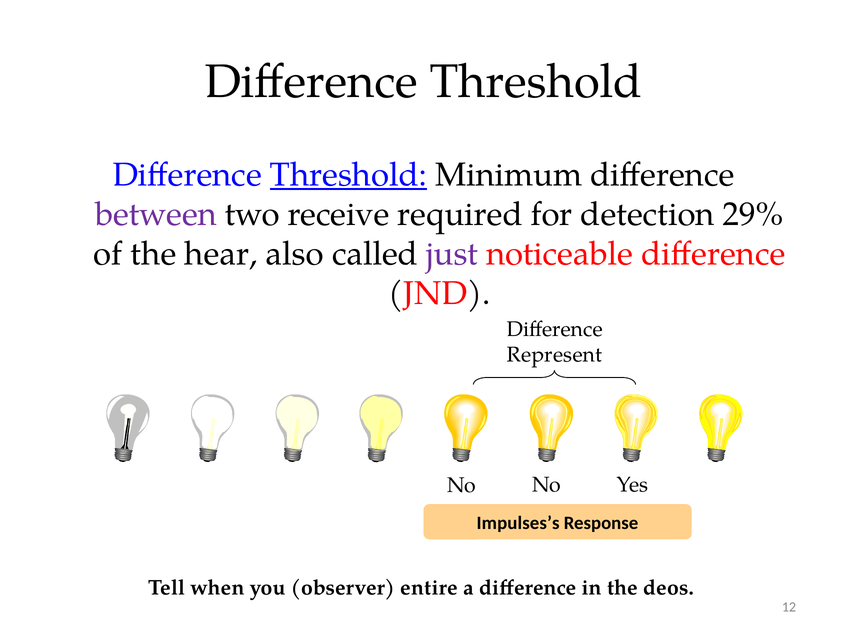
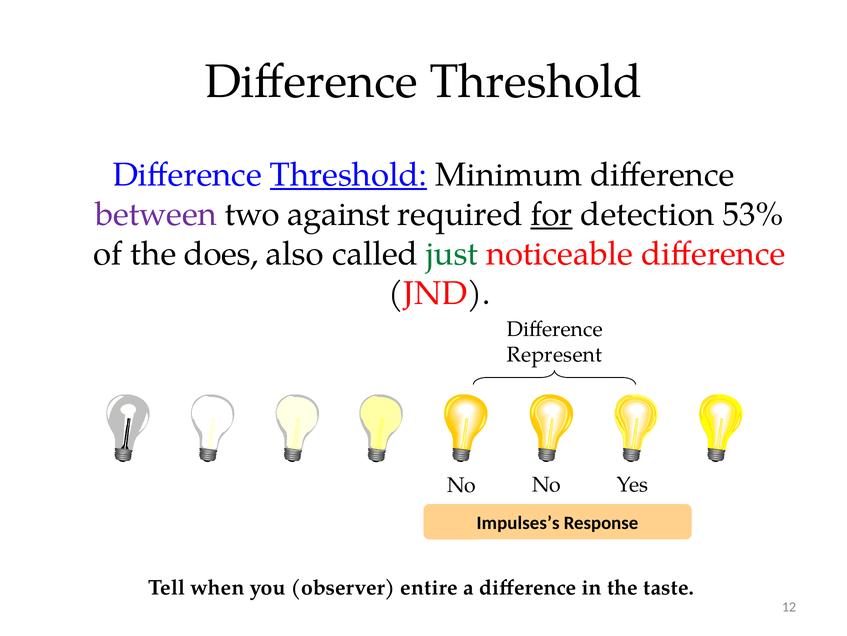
receive: receive -> against (339, 214)
for underline: none -> present (552, 214)
29%: 29% -> 53% (753, 214)
hear: hear -> does (221, 254)
just colour: purple -> green (452, 254)
deos: deos -> taste (669, 587)
